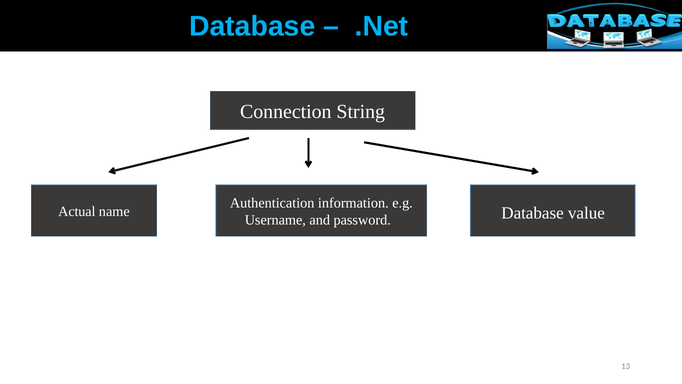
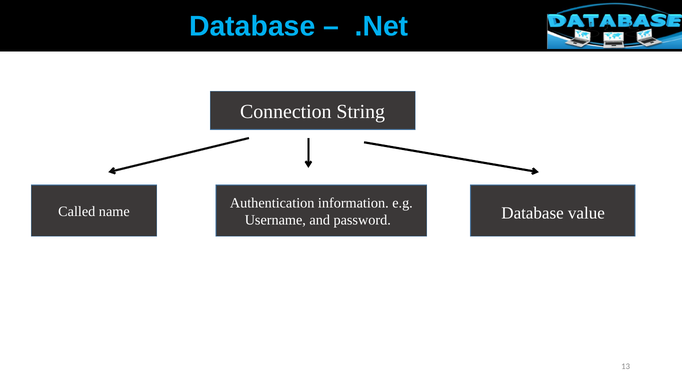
Actual: Actual -> Called (77, 211)
